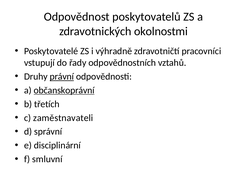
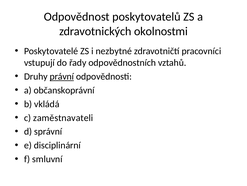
výhradně: výhradně -> nezbytné (114, 51)
občanskoprávní underline: present -> none (64, 90)
třetích: třetích -> vkládá (47, 104)
